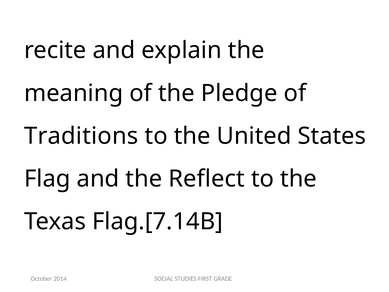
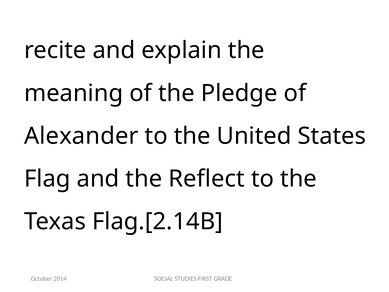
Traditions: Traditions -> Alexander (81, 136)
Flag.[7.14B: Flag.[7.14B -> Flag.[2.14B (158, 221)
